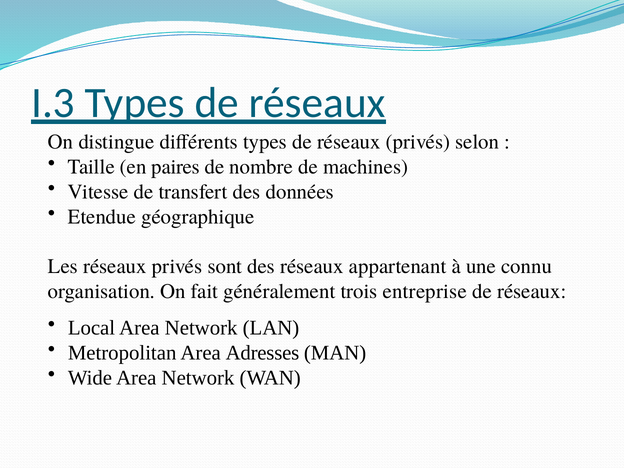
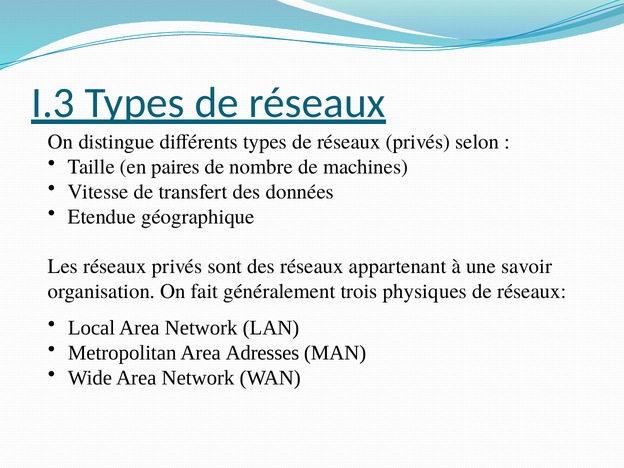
connu: connu -> savoir (527, 267)
entreprise: entreprise -> physiques (425, 292)
